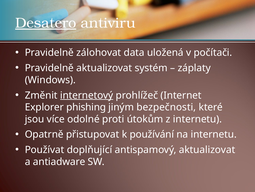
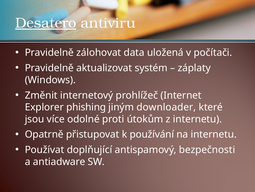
internetový underline: present -> none (87, 95)
bezpečnosti: bezpečnosti -> downloader (166, 107)
antispamový aktualizovat: aktualizovat -> bezpečnosti (207, 149)
